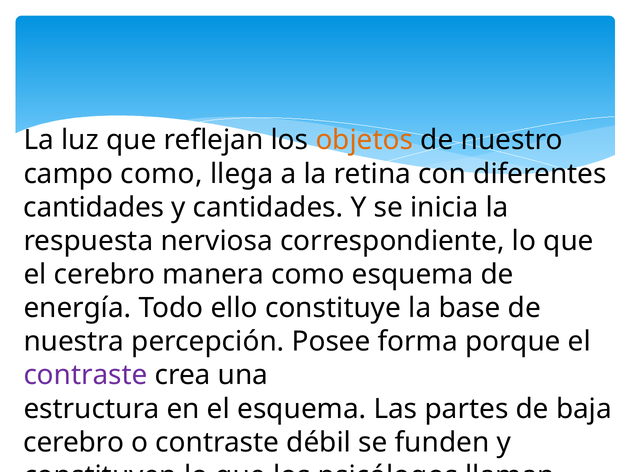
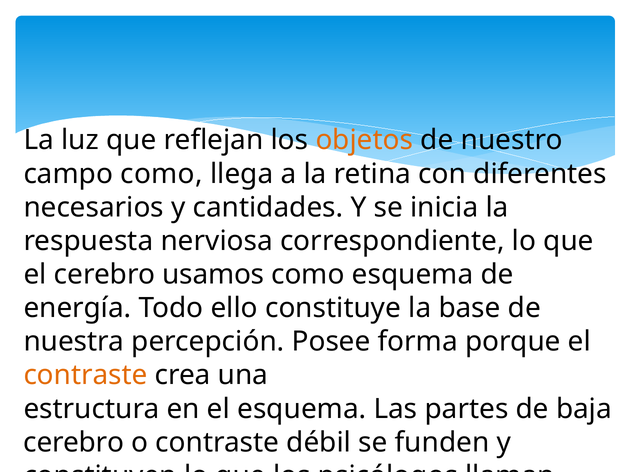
cantidades: cantidades -> necesarios (94, 208)
manera: manera -> usamos (213, 275)
contraste colour: purple -> orange (85, 376)
